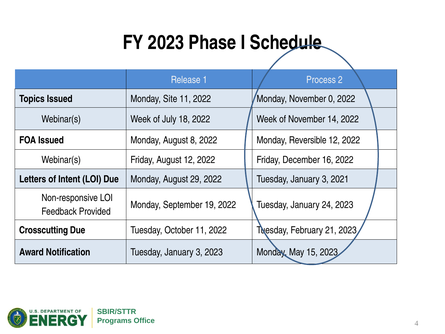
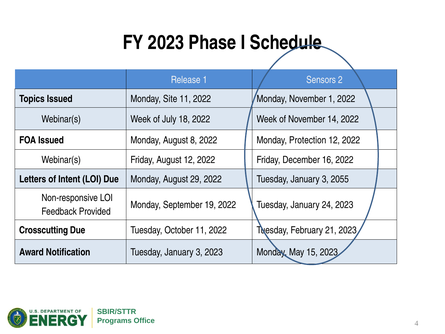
Process: Process -> Sensors (321, 80)
November 0: 0 -> 1 (332, 99)
Reversible: Reversible -> Protection (308, 140)
2021: 2021 -> 2055 (340, 179)
